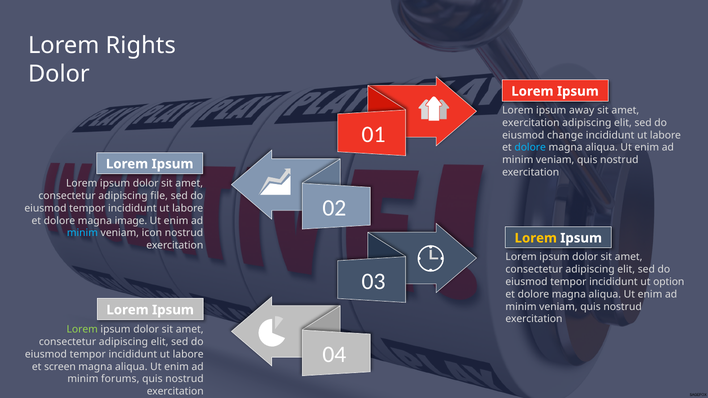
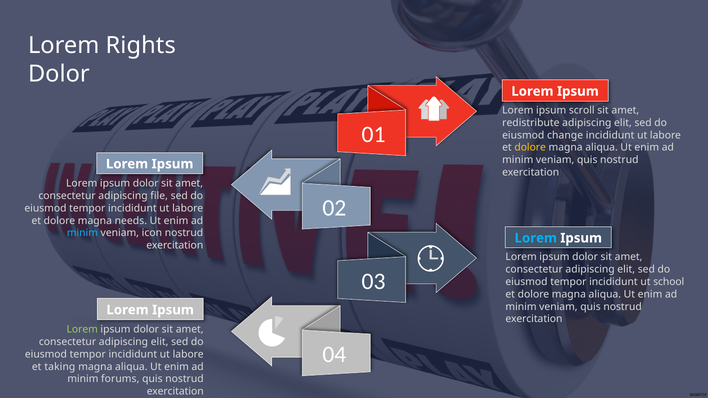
away: away -> scroll (582, 110)
exercitation: exercitation -> redistribute (531, 123)
dolore colour: light blue -> yellow (530, 148)
image: image -> needs (131, 221)
Lorem colour: yellow -> light blue (536, 238)
option: option -> school (669, 282)
screen: screen -> taking (60, 367)
